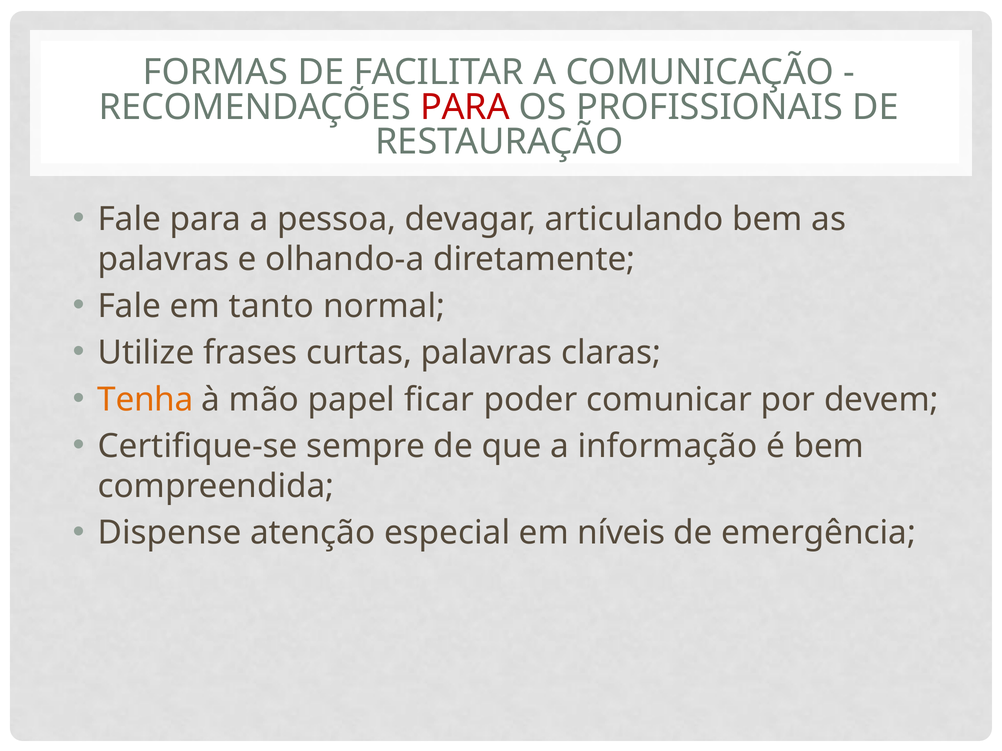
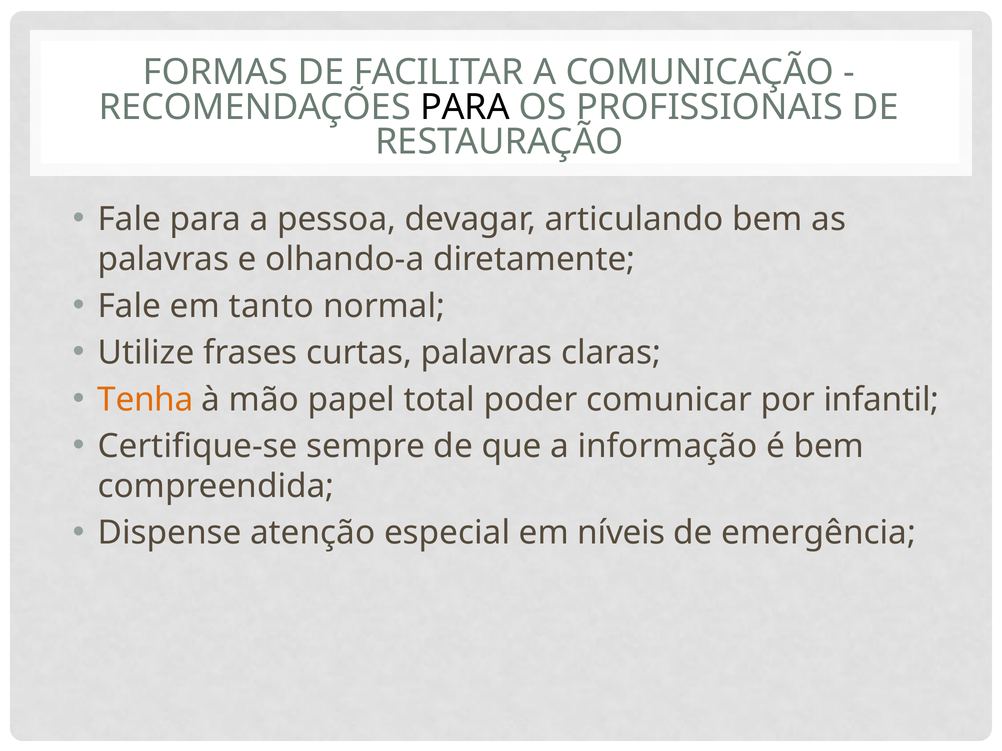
PARA colour: red -> black (465, 107)
ficar: ficar -> total (439, 400)
devem: devem -> infantil (881, 400)
